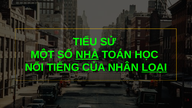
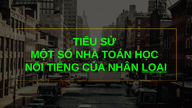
NHÀ underline: present -> none (87, 55)
